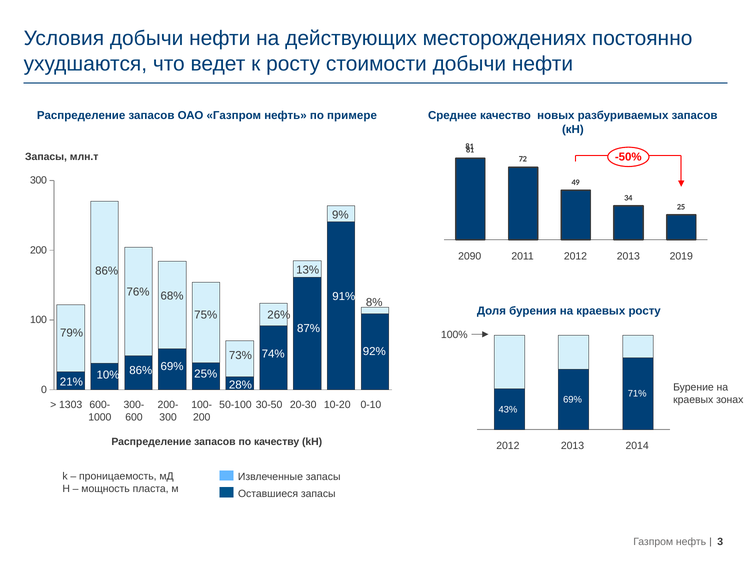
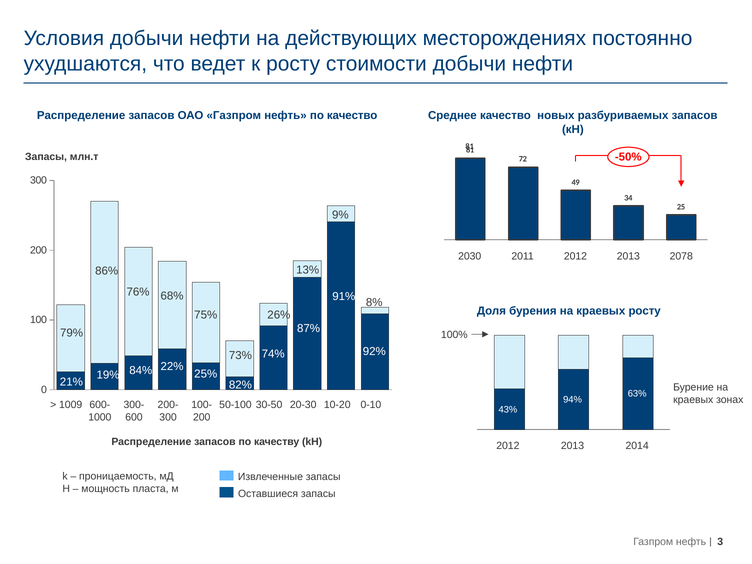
по примере: примере -> качество (352, 116)
2090: 2090 -> 2030 (470, 256)
2019: 2019 -> 2078 (681, 256)
69%: 69% -> 22% (172, 366)
86%: 86% -> 84% (141, 370)
10%: 10% -> 19% (108, 375)
28%: 28% -> 82% (240, 385)
71%: 71% -> 63% (637, 394)
69%: 69% -> 94% (573, 400)
1303: 1303 -> 1009 (71, 405)
